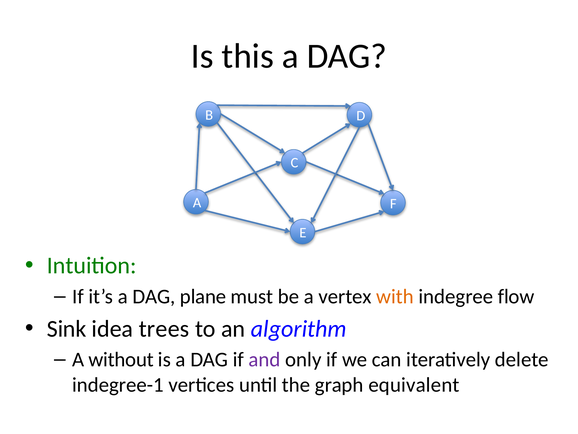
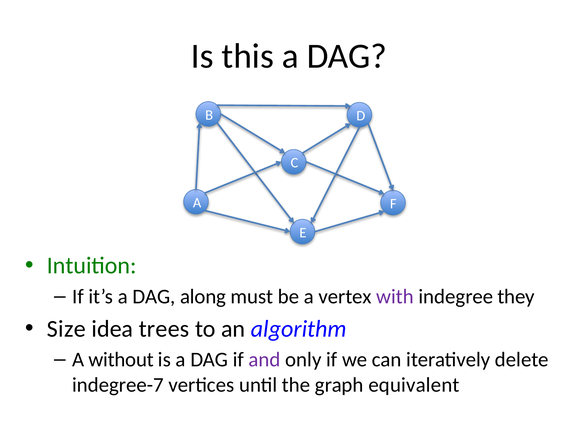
plane: plane -> along (203, 296)
with colour: orange -> purple (395, 296)
flow: flow -> they (516, 296)
Sink: Sink -> Size (66, 328)
indegree-1: indegree-1 -> indegree-7 (118, 384)
